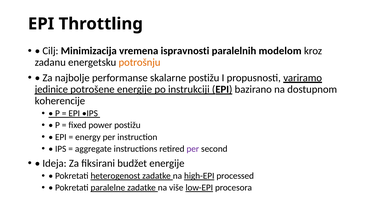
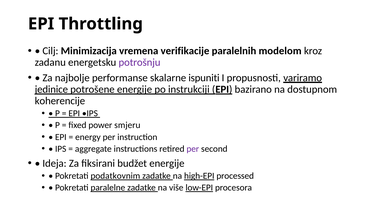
ispravnosti: ispravnosti -> verifikacije (185, 51)
potrošnju colour: orange -> purple (140, 62)
skalarne postižu: postižu -> ispuniti (204, 78)
power postižu: postižu -> smjeru (127, 125)
heterogenost: heterogenost -> podatkovnim (115, 176)
